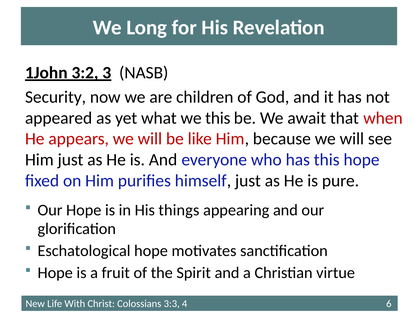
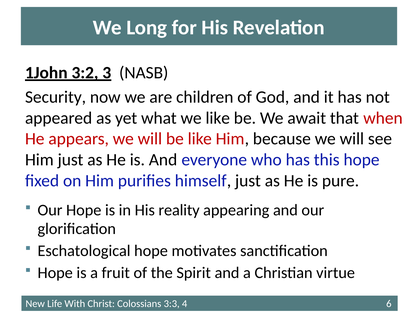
we this: this -> like (218, 118)
things: things -> reality (179, 211)
